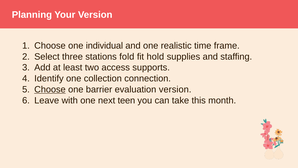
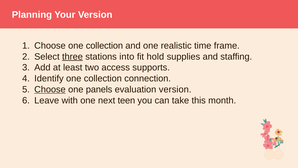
Choose one individual: individual -> collection (104, 46)
three underline: none -> present (72, 57)
fold: fold -> into (127, 57)
barrier: barrier -> panels (99, 89)
